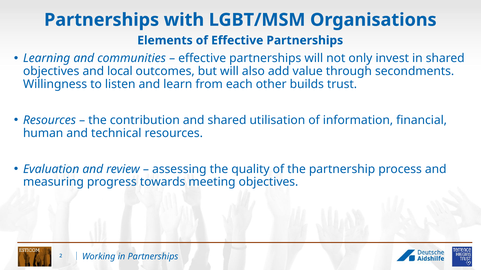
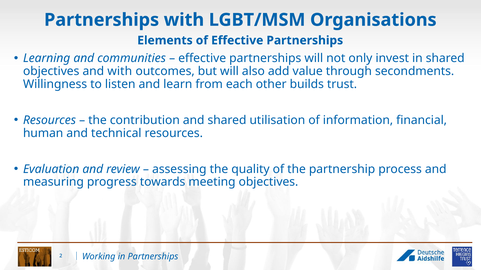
and local: local -> with (120, 71)
